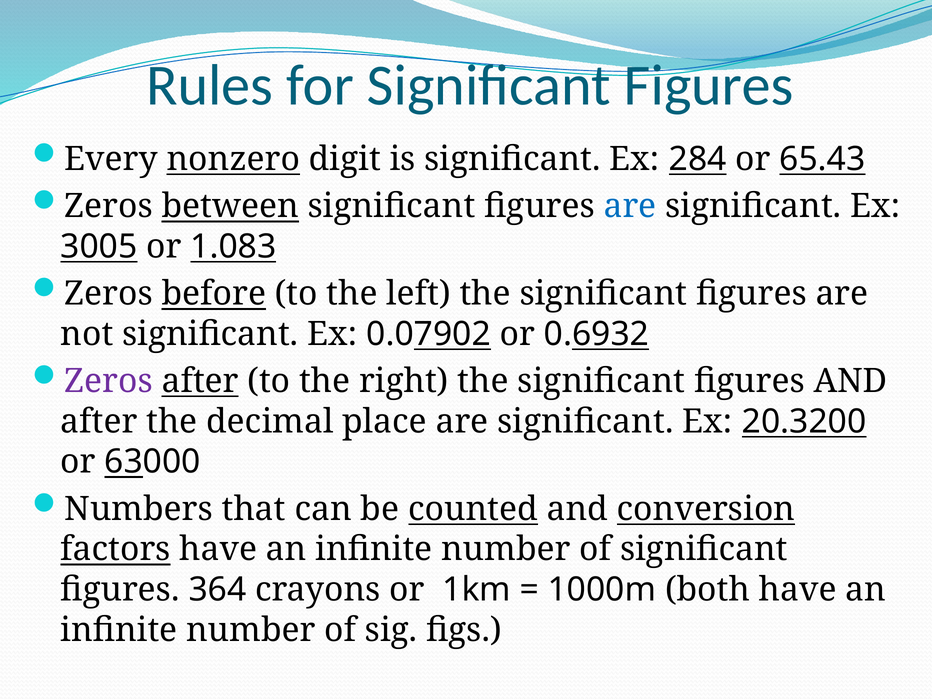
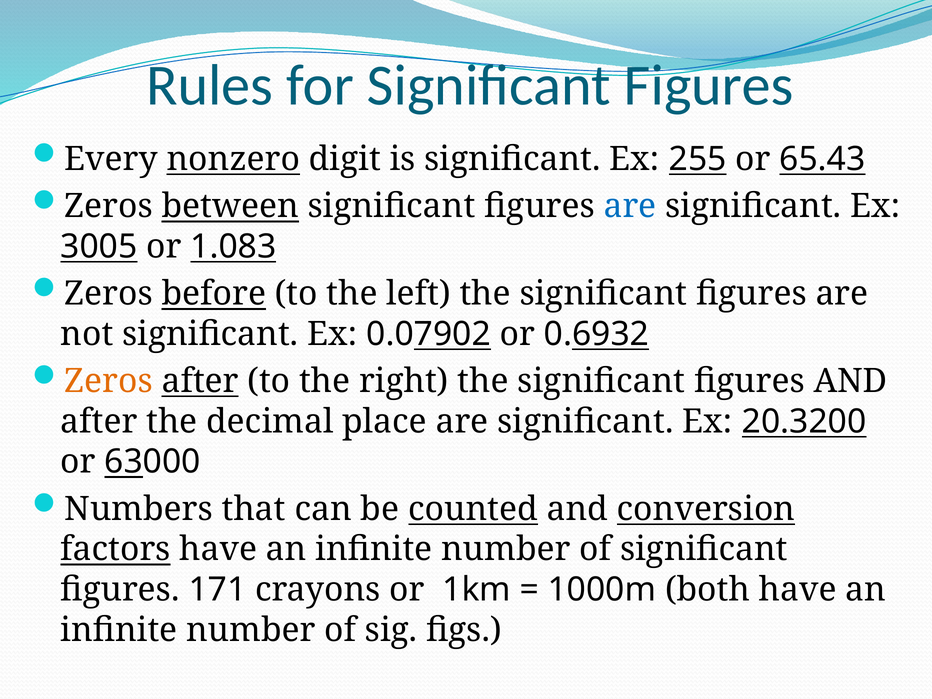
284: 284 -> 255 (698, 159)
Zeros colour: purple -> orange (109, 381)
364: 364 -> 171 (217, 590)
